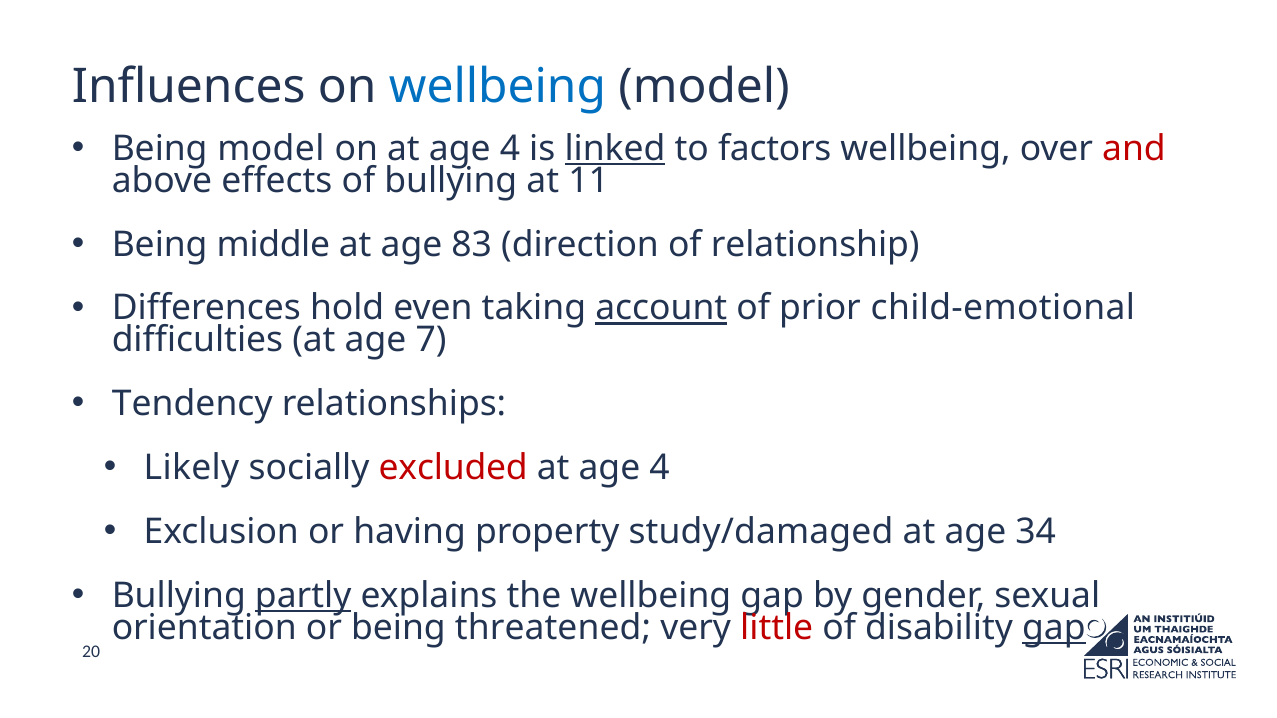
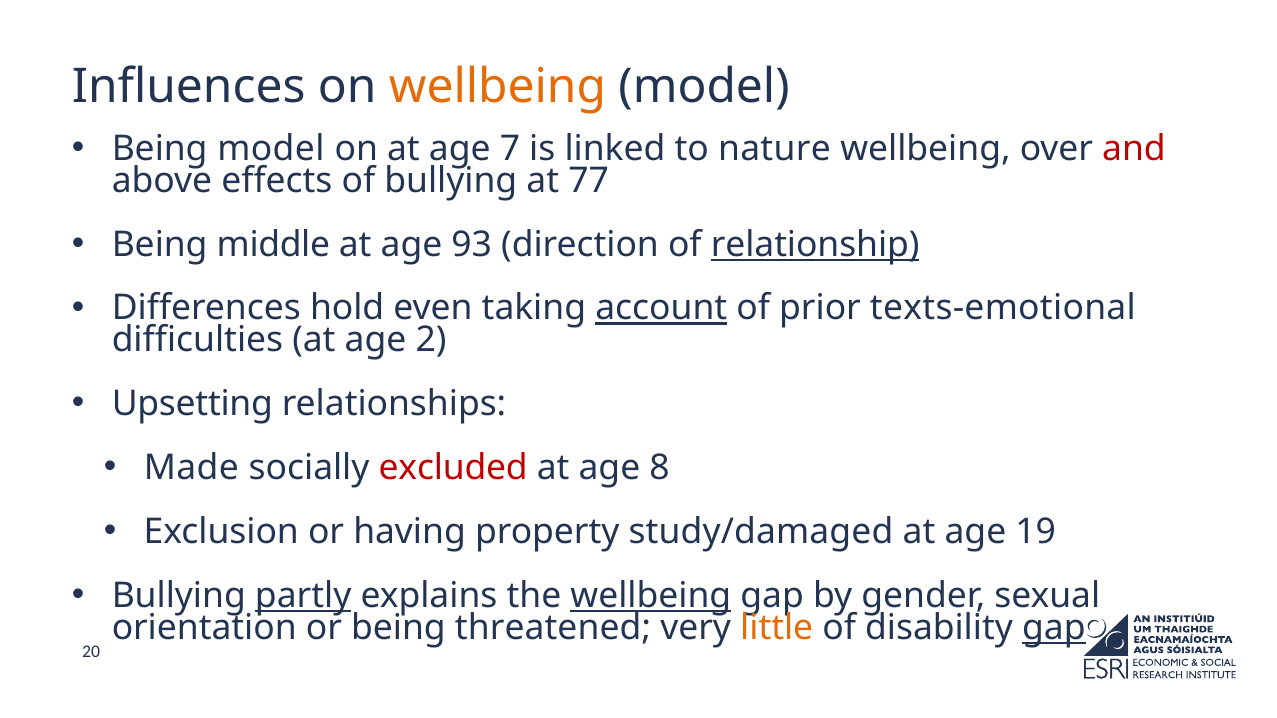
wellbeing colour: blue -> orange (497, 87)
on at age 4: 4 -> 7 (510, 149)
linked underline: present -> none (615, 149)
factors: factors -> nature (774, 149)
11: 11 -> 77 (589, 181)
83: 83 -> 93 (472, 245)
relationship underline: none -> present (815, 245)
child-emotional: child-emotional -> texts-emotional (1003, 308)
7: 7 -> 2 (431, 340)
Tendency: Tendency -> Upsetting (192, 404)
Likely: Likely -> Made (191, 468)
4: 4 -> 8 (660, 468)
34: 34 -> 19 (1036, 532)
wellbeing underline: none -> present (651, 596)
little colour: red -> orange (777, 628)
